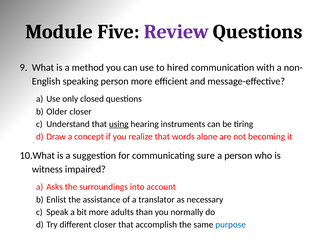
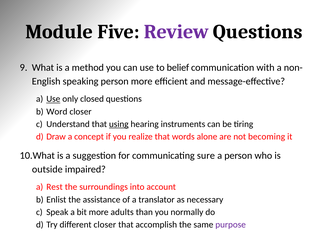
hired: hired -> belief (178, 68)
Use underline: none -> present (53, 99)
Older: Older -> Word (57, 112)
witness: witness -> outside (47, 169)
Asks: Asks -> Rest (55, 187)
purpose colour: blue -> purple (231, 225)
